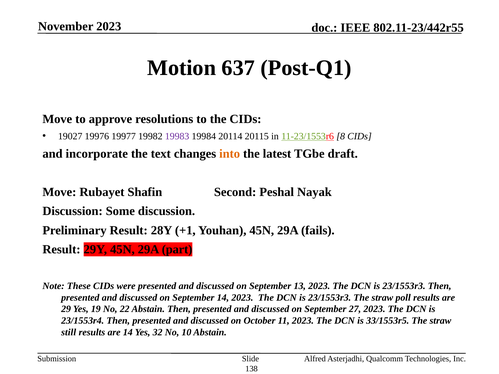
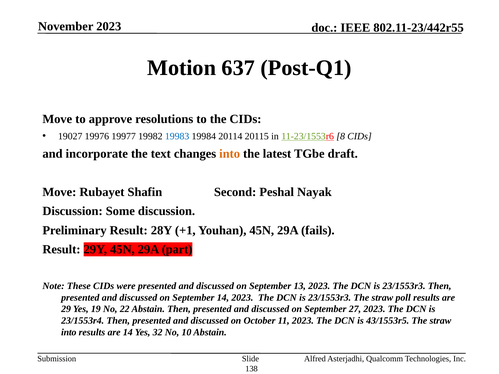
19983 colour: purple -> blue (177, 136)
33/1553r5: 33/1553r5 -> 43/1553r5 (388, 321)
still: still -> into (69, 333)
